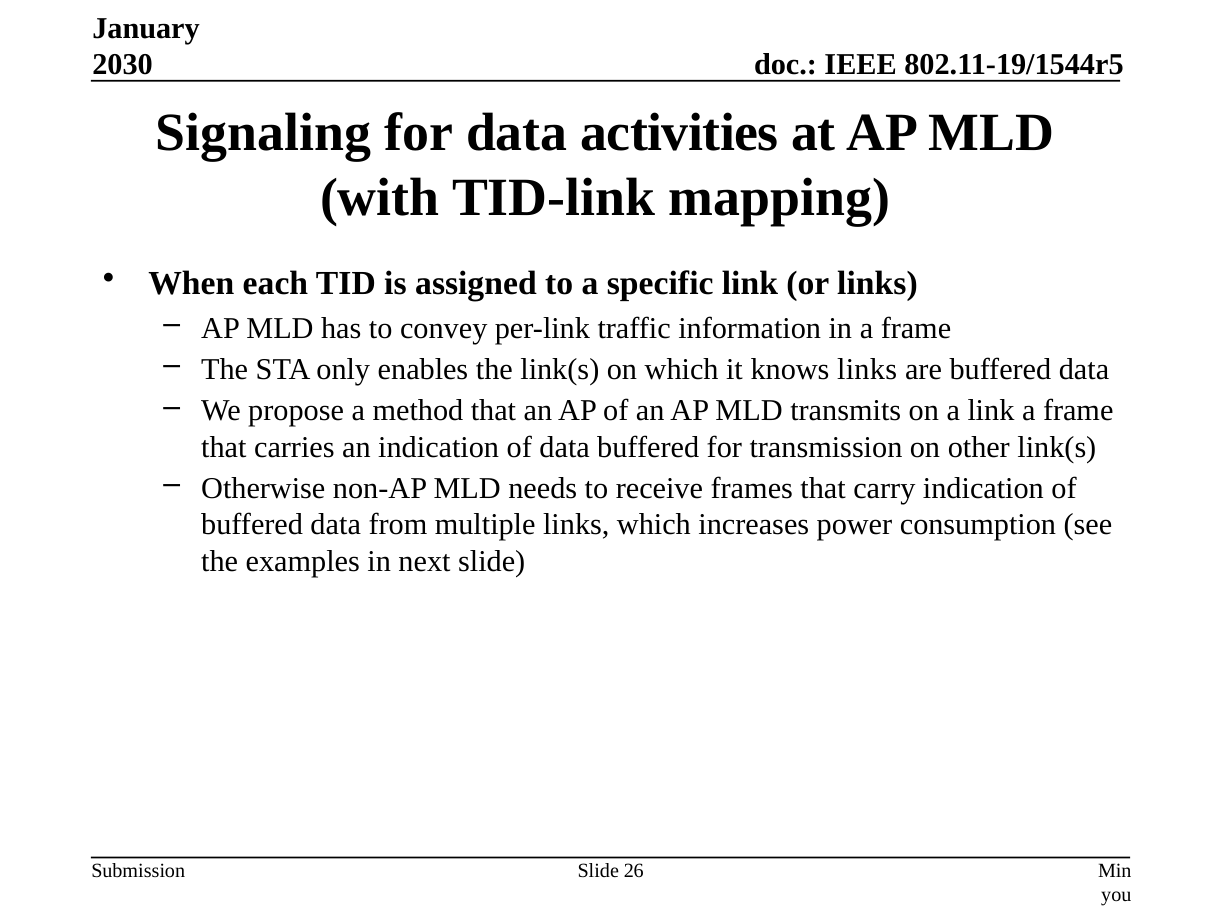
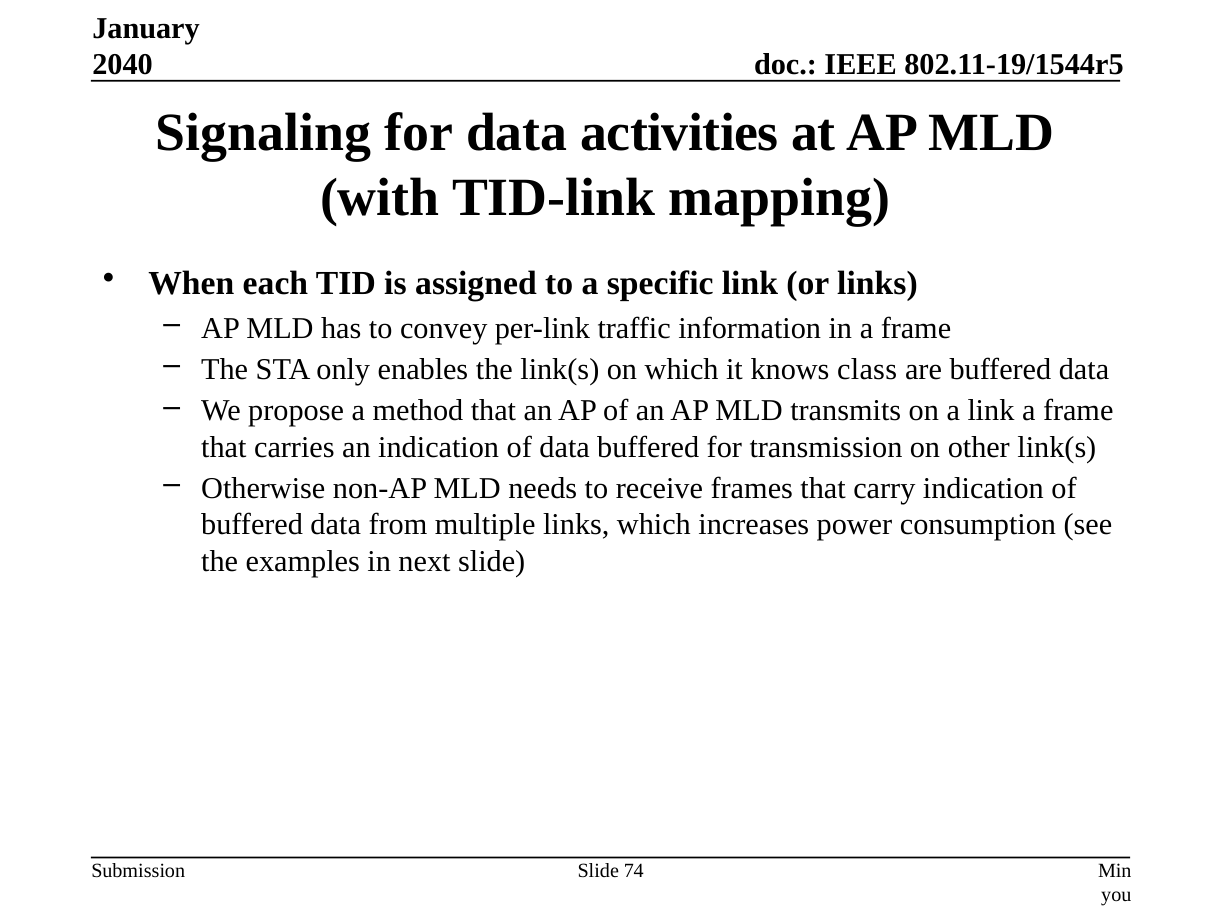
2030: 2030 -> 2040 (123, 65)
knows links: links -> class (867, 370)
26: 26 -> 74 (634, 871)
